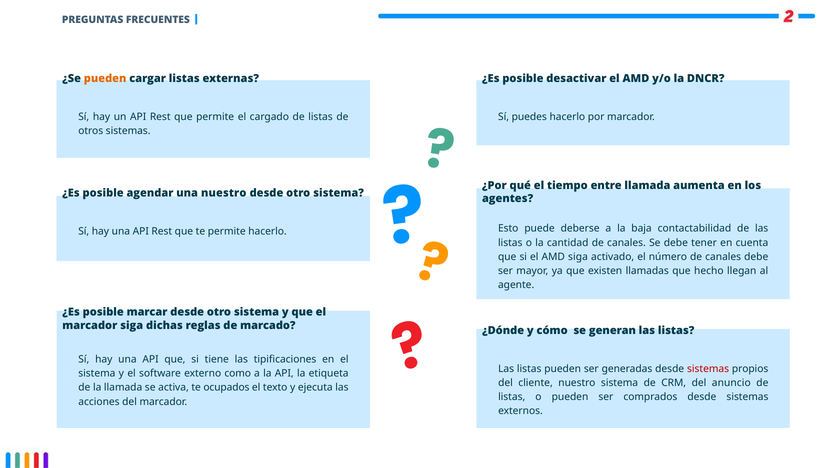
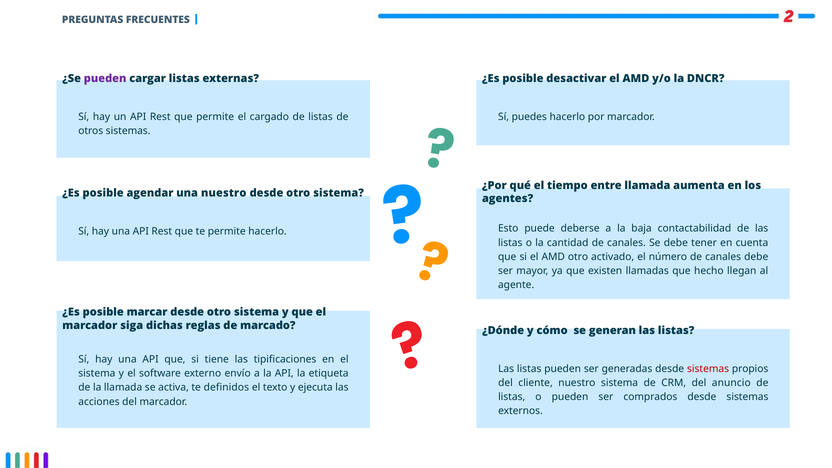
pueden colour: orange -> purple (105, 79)
AMD siga: siga -> otro (578, 257)
como: como -> envío (238, 374)
ocupados: ocupados -> definidos (226, 388)
